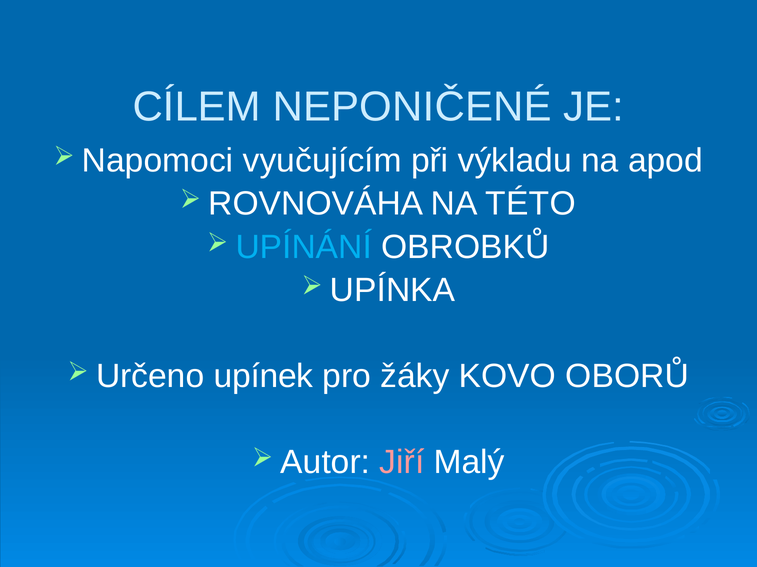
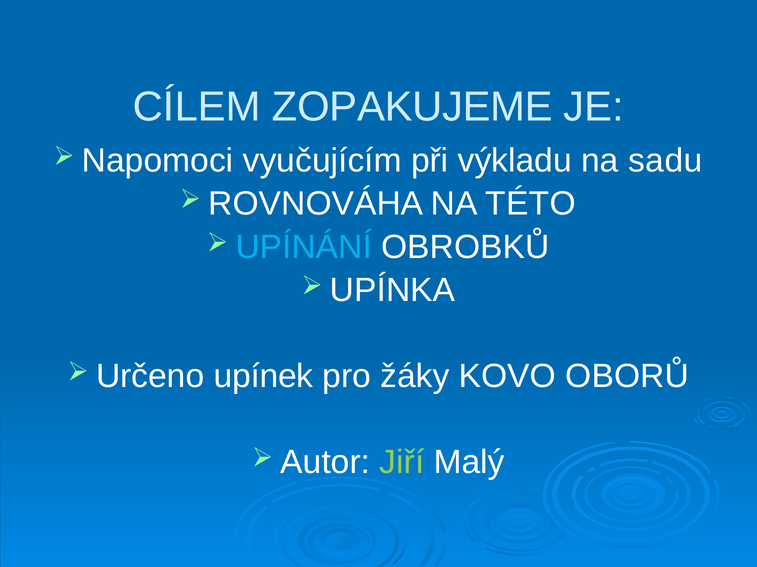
NEPONIČENÉ: NEPONIČENÉ -> ZOPAKUJEME (412, 107)
apod: apod -> sadu (665, 161)
Jiří colour: pink -> light green (402, 463)
